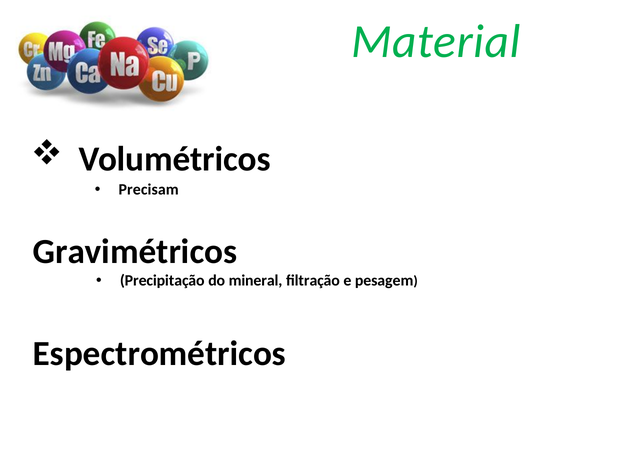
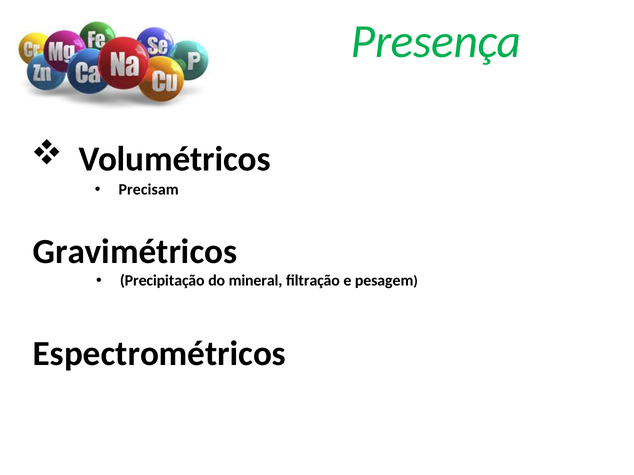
Material: Material -> Presença (436, 42)
